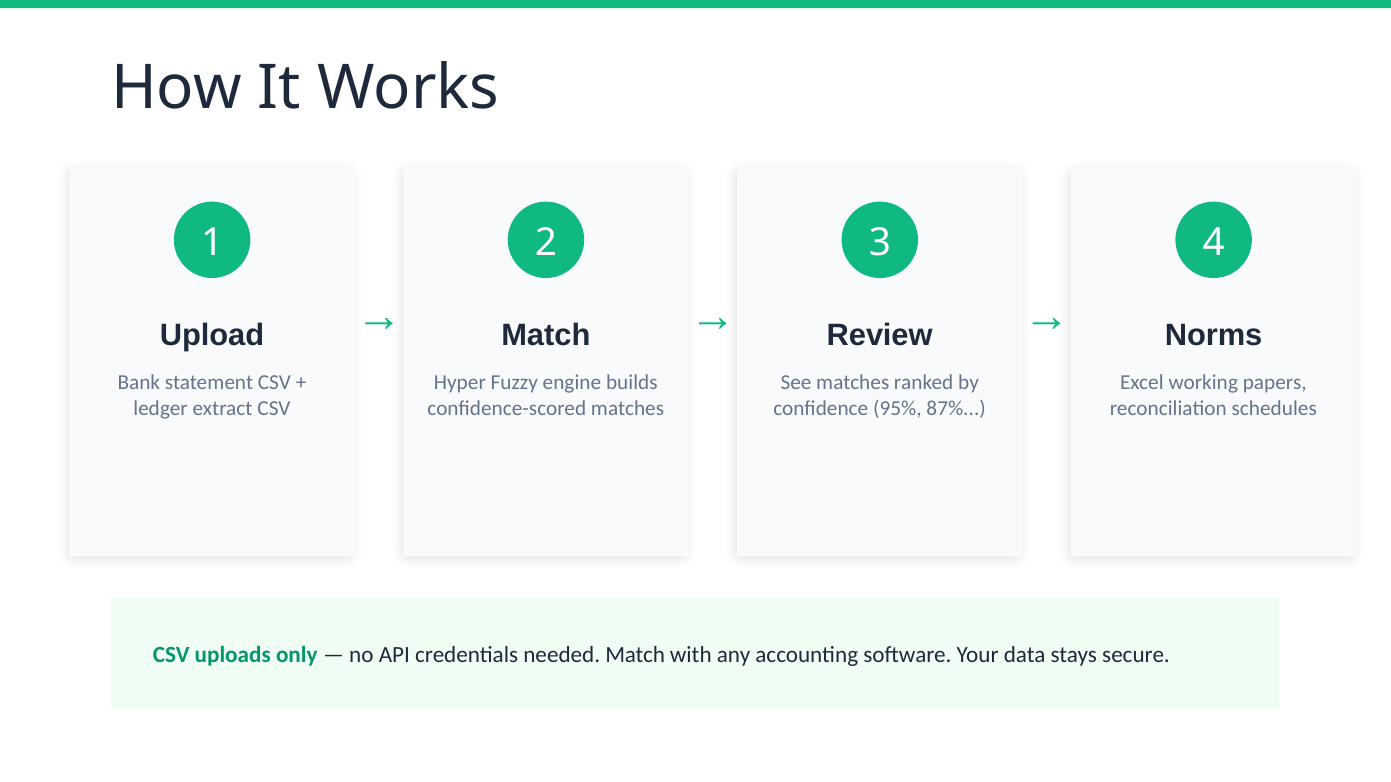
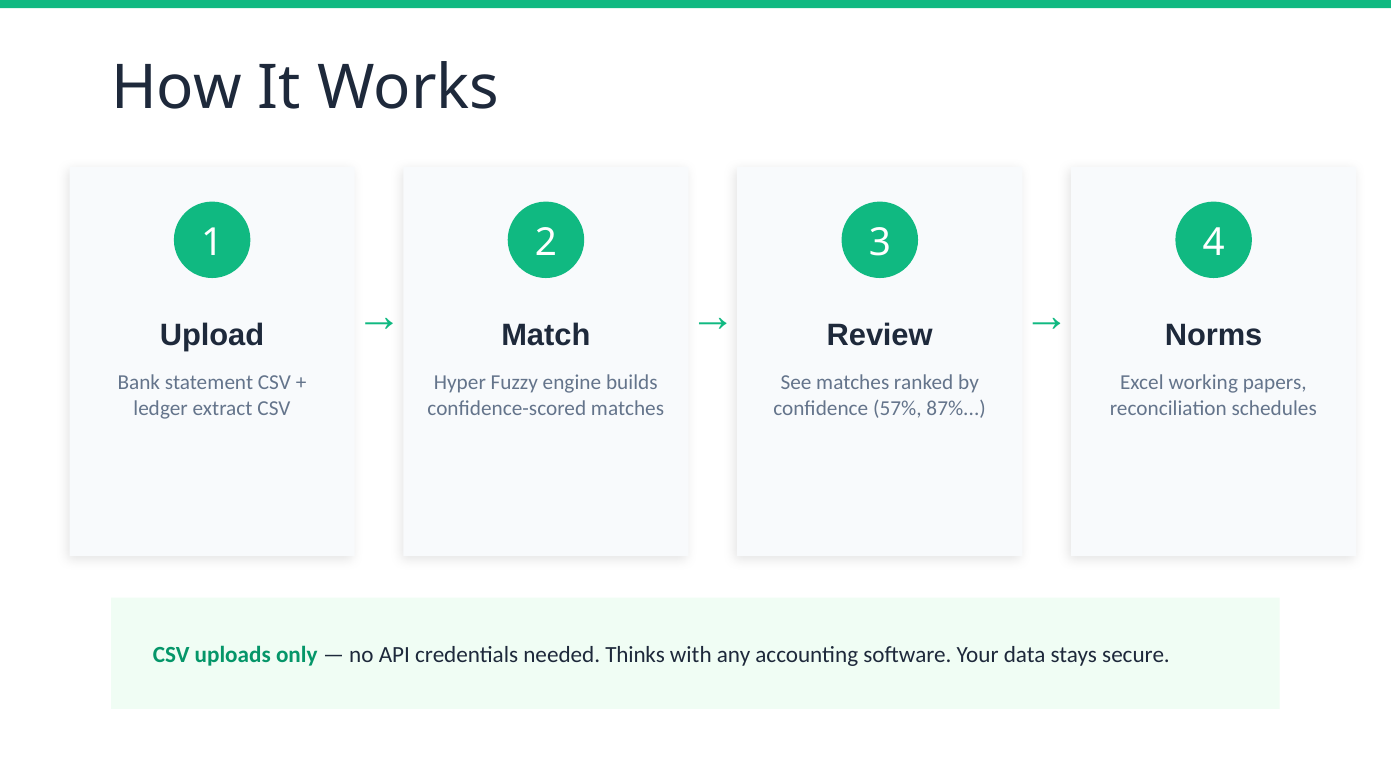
95%: 95% -> 57% (897, 408)
needed Match: Match -> Thinks (635, 655)
